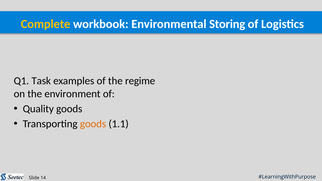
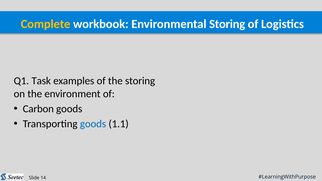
the regime: regime -> storing (140, 81)
Quality: Quality -> Carbon (38, 109)
goods colour: orange -> blue (93, 124)
